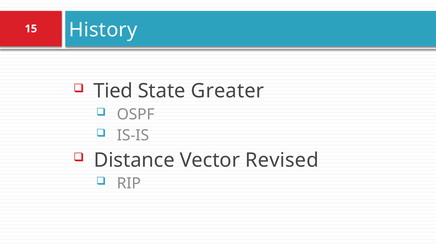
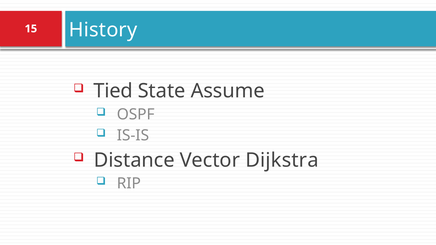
Greater: Greater -> Assume (228, 91)
Revised: Revised -> Dijkstra (282, 160)
